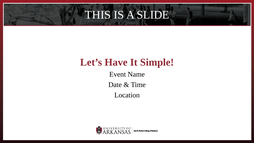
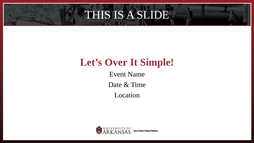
Have: Have -> Over (116, 62)
